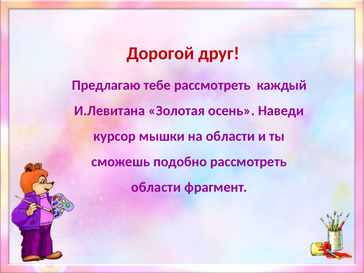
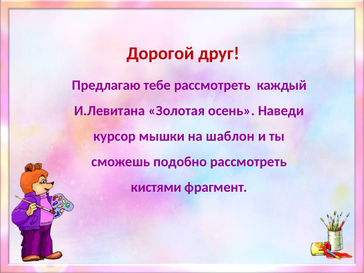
на области: области -> шаблон (230, 136)
области: области -> кистями (156, 187)
